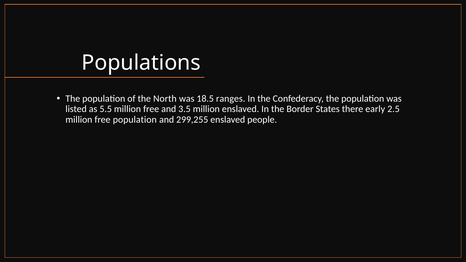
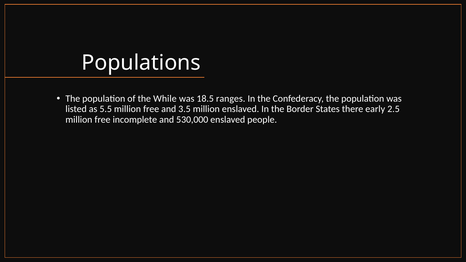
North: North -> While (165, 99)
free population: population -> incomplete (135, 120)
299,255: 299,255 -> 530,000 (192, 120)
